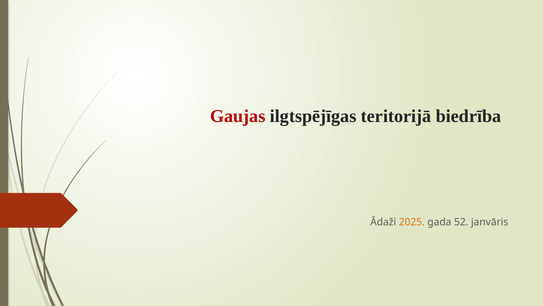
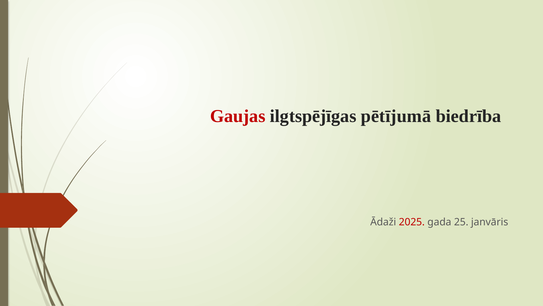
teritorijā: teritorijā -> pētījumā (396, 116)
2025 colour: orange -> red (412, 222)
52: 52 -> 25 (461, 222)
